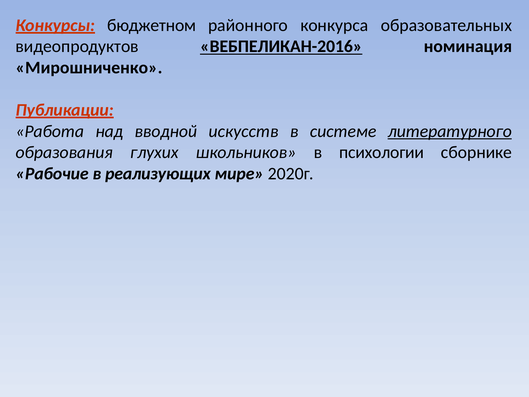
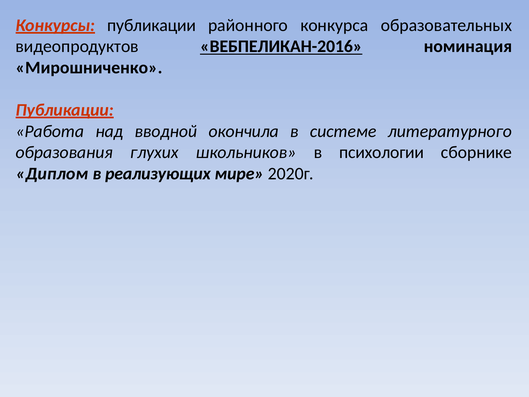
Конкурсы бюджетном: бюджетном -> публикации (152, 25)
искусств: искусств -> окончила (244, 131)
литературного underline: present -> none (450, 131)
Рабочие: Рабочие -> Диплом (52, 173)
